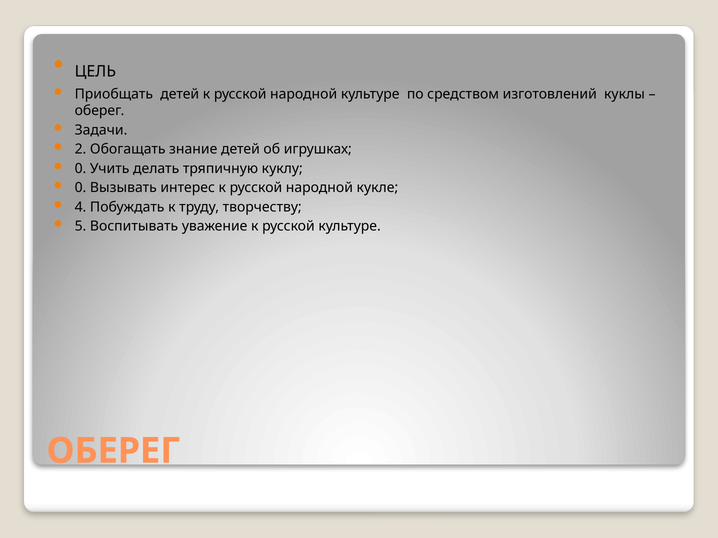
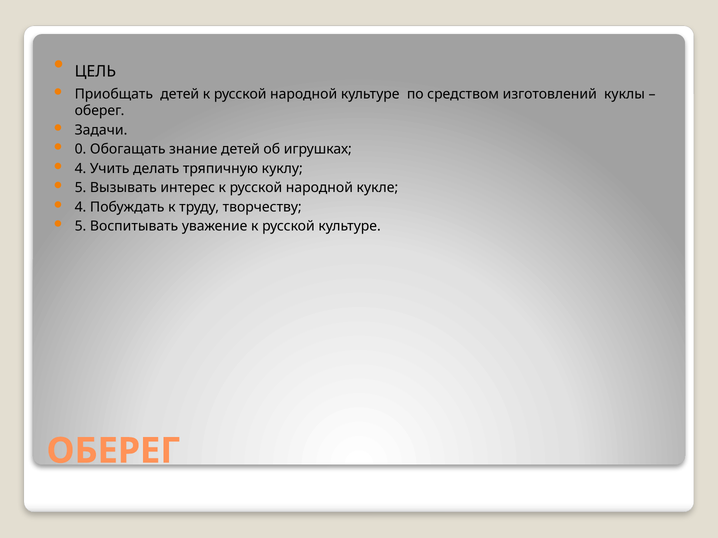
2: 2 -> 0 (81, 149)
0: 0 -> 4 (81, 169)
0: 0 -> 5 (81, 188)
